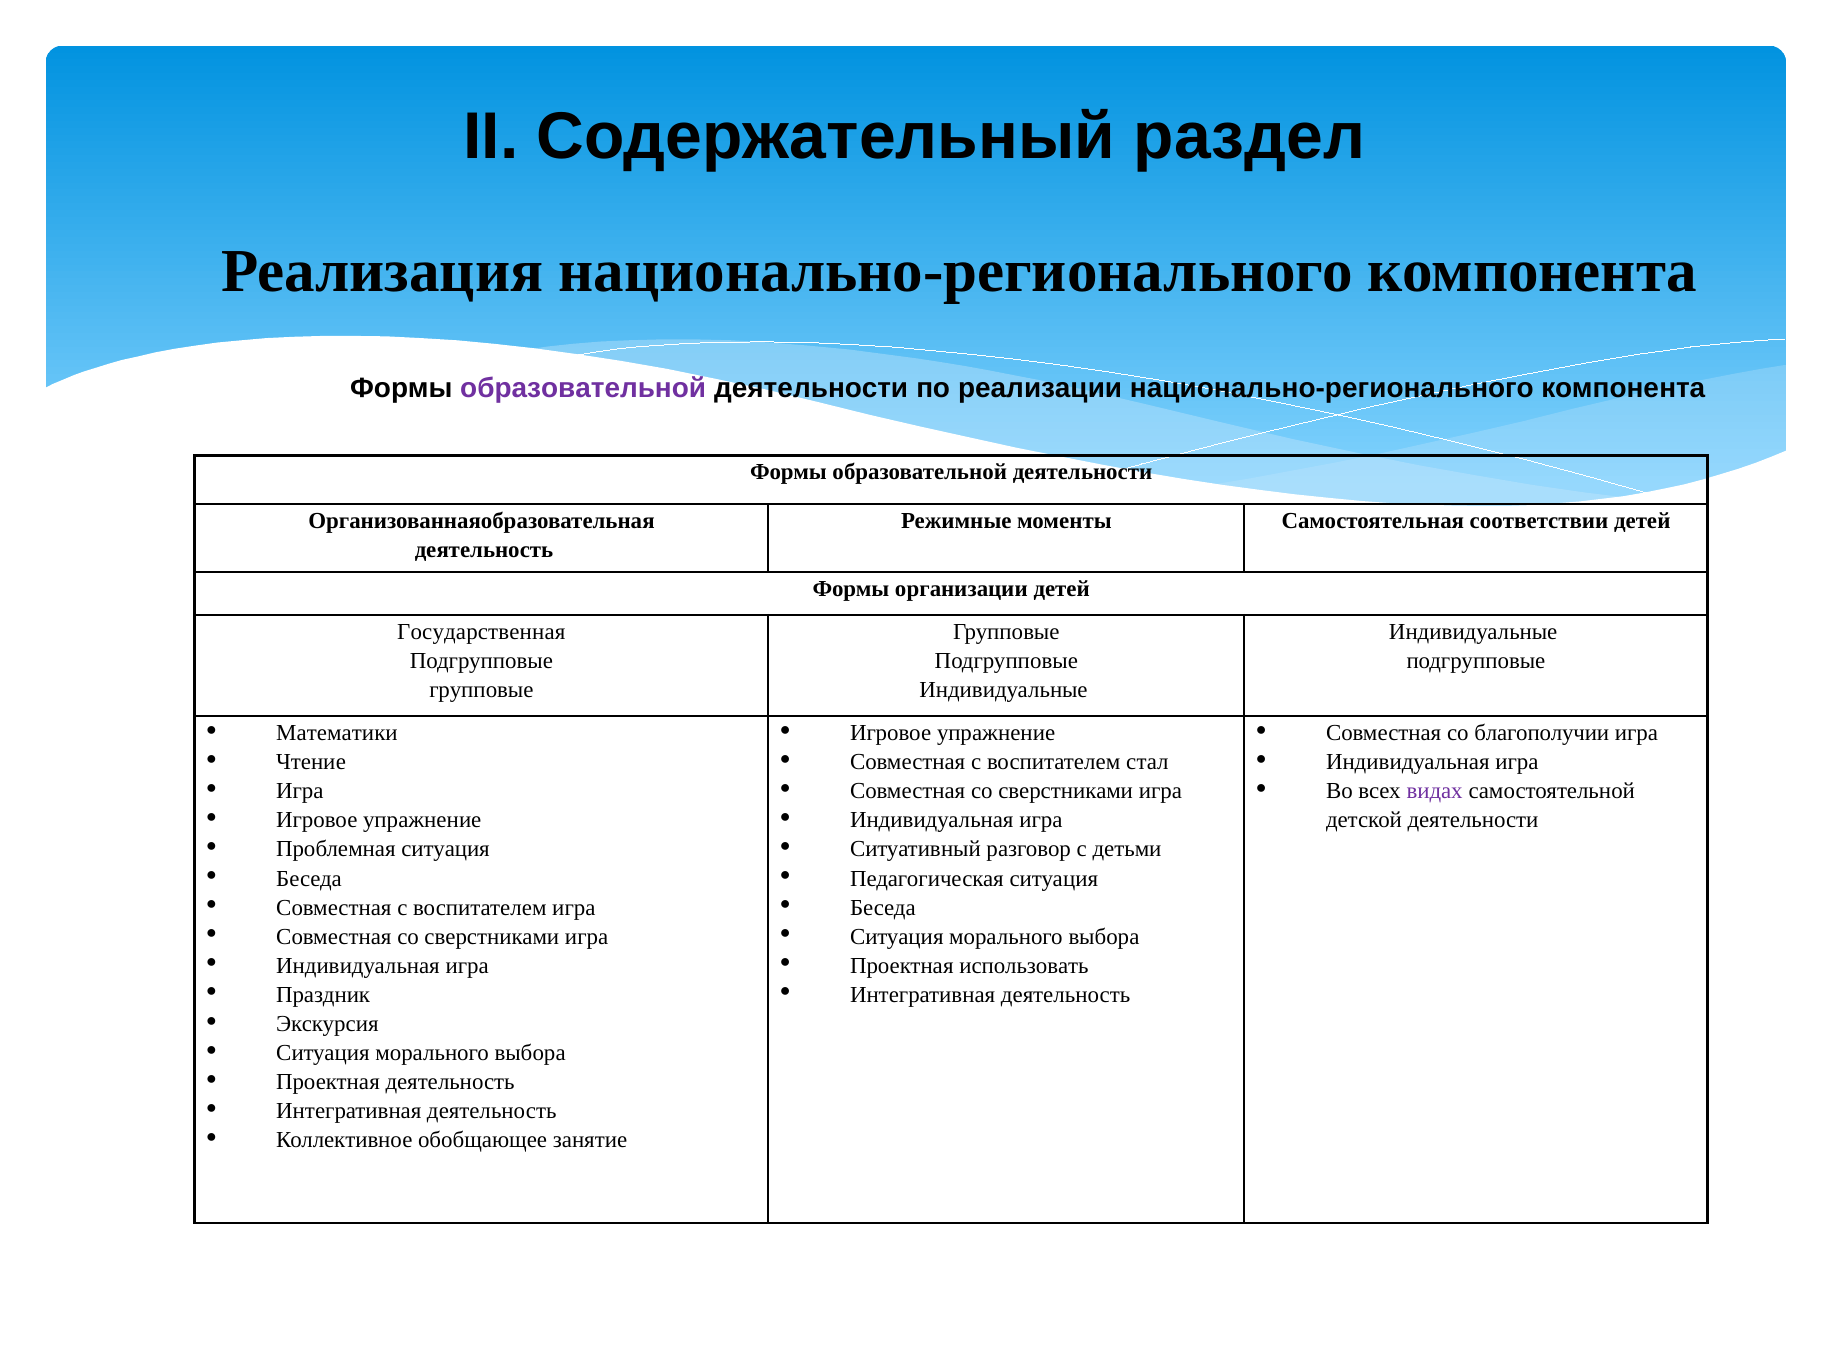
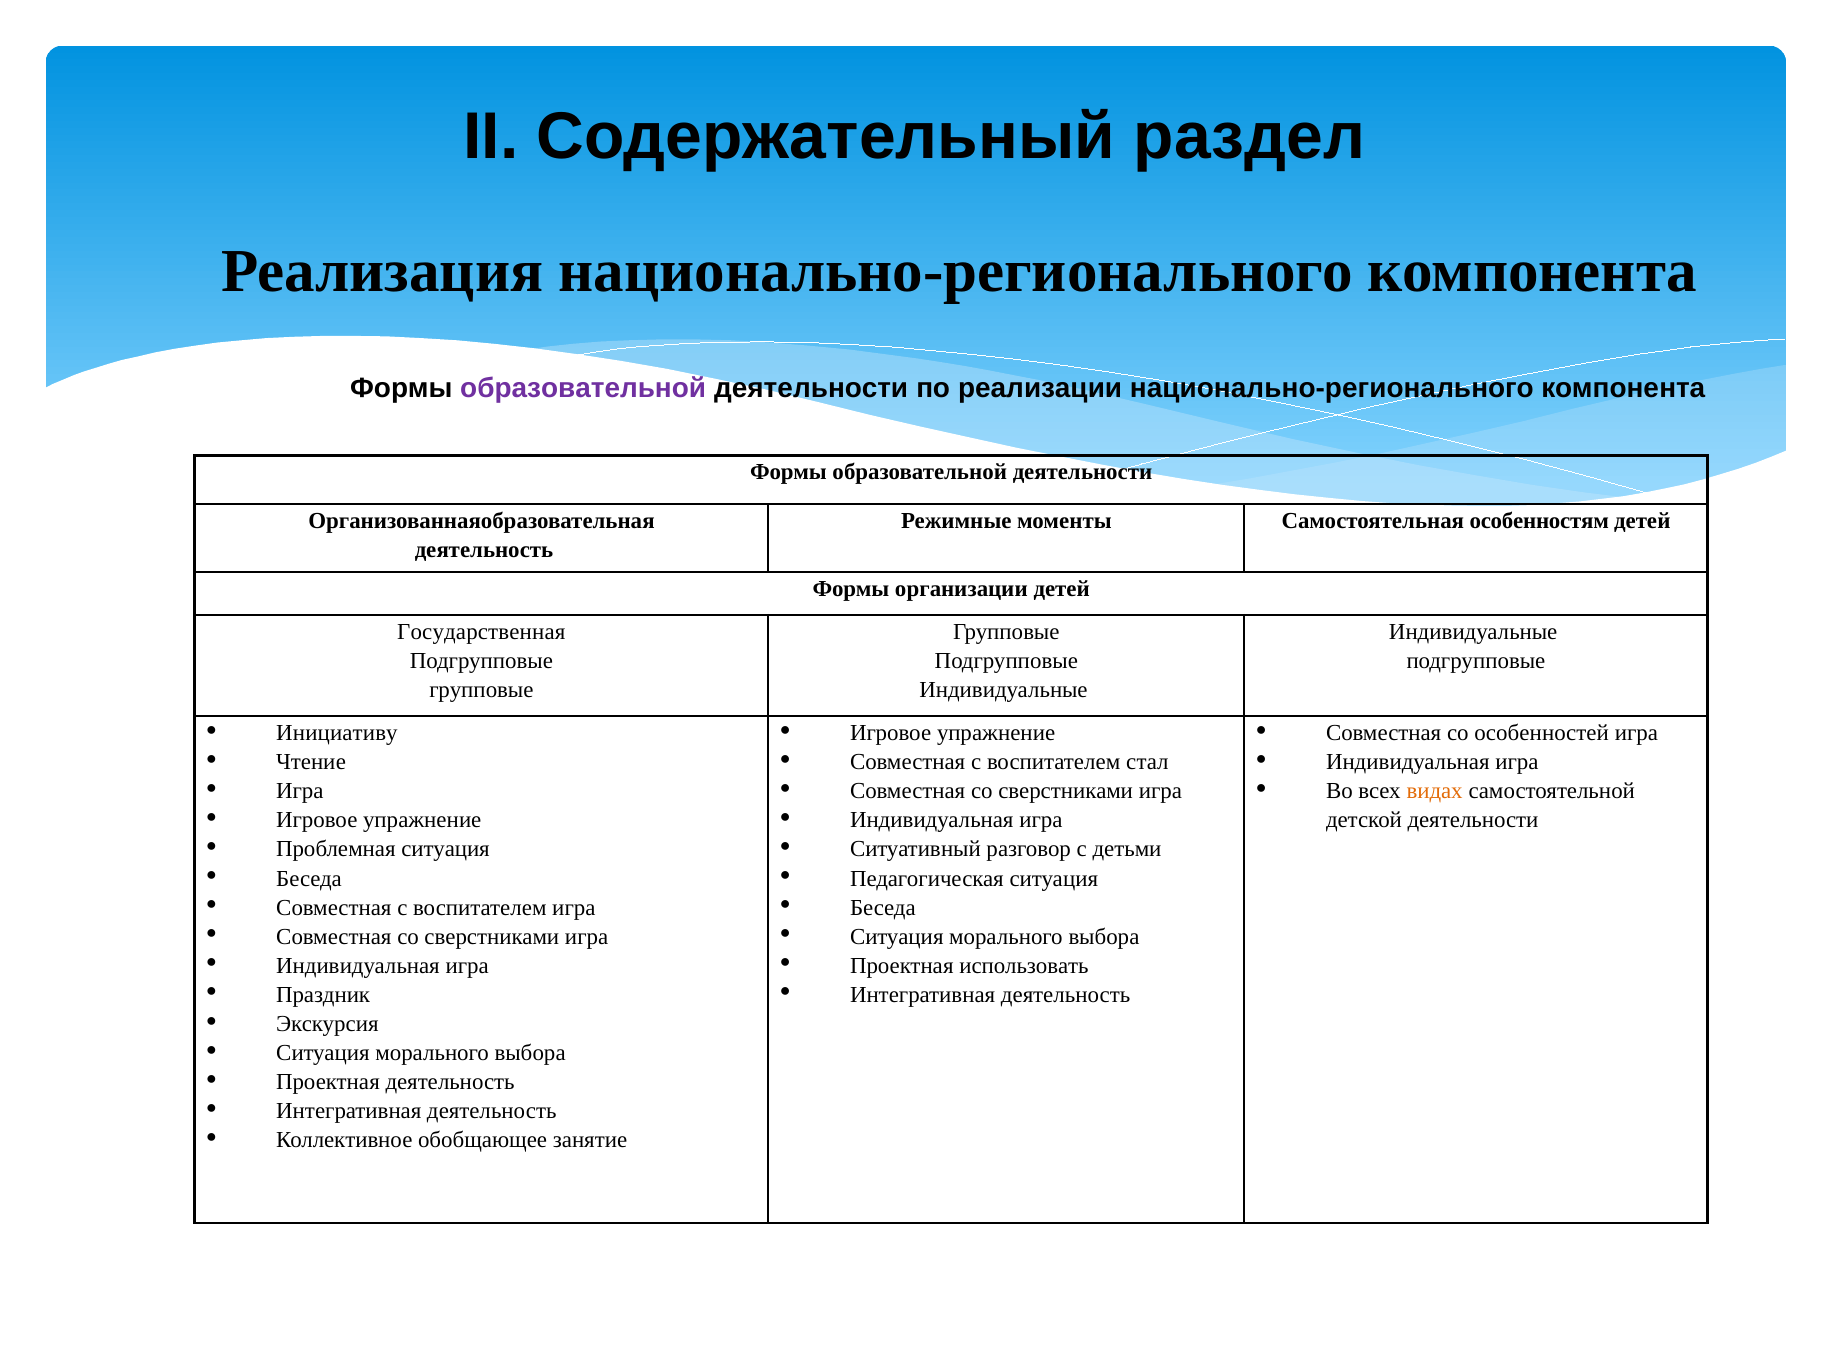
соответствии: соответствии -> особенностям (1539, 521)
Математики: Математики -> Инициативу (337, 733)
благополучии: благополучии -> особенностей (1542, 733)
видах colour: purple -> orange (1435, 791)
